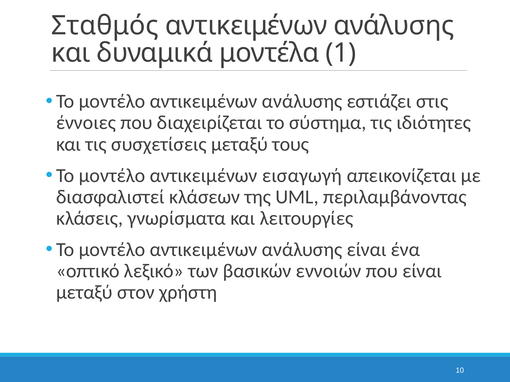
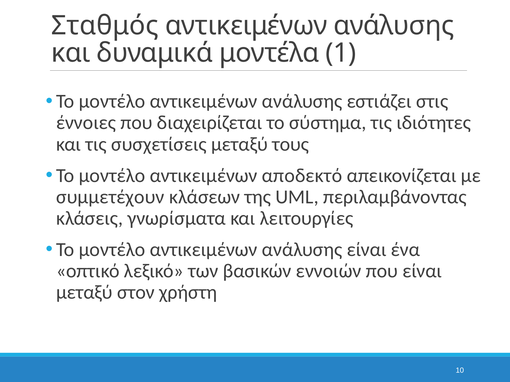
εισαγωγή: εισαγωγή -> αποδεκτό (302, 176)
διασφαλιστεί: διασφαλιστεί -> συμμετέχουν (110, 197)
